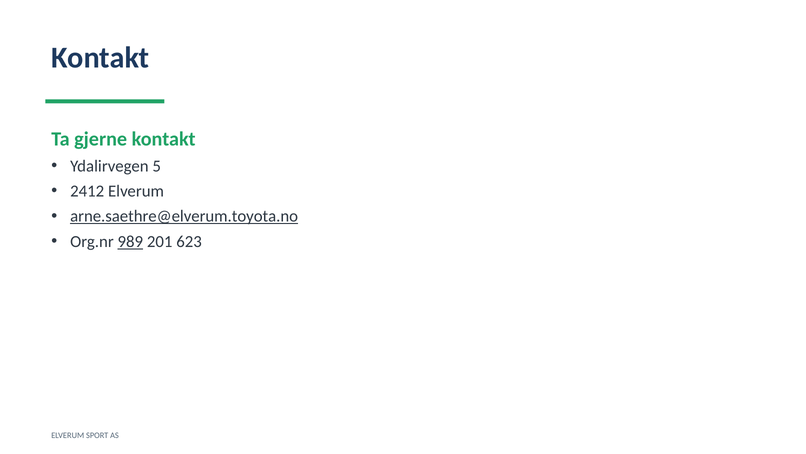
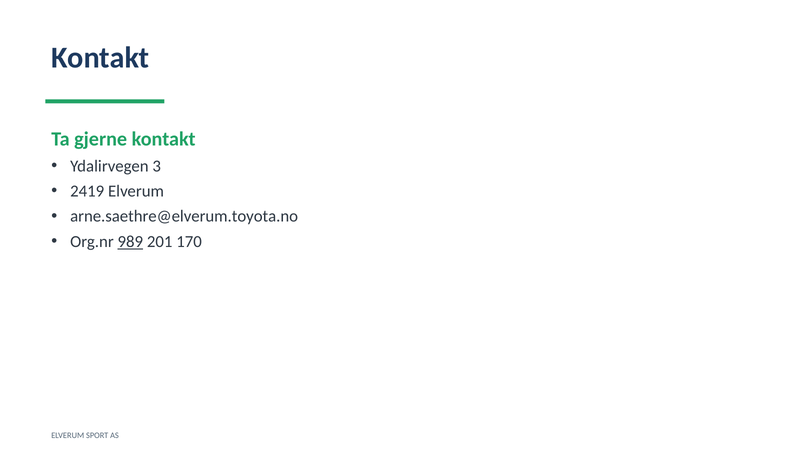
5: 5 -> 3 (157, 166)
2412: 2412 -> 2419 (87, 191)
arne.saethre@elverum.toyota.no underline: present -> none (184, 216)
623: 623 -> 170 (189, 241)
